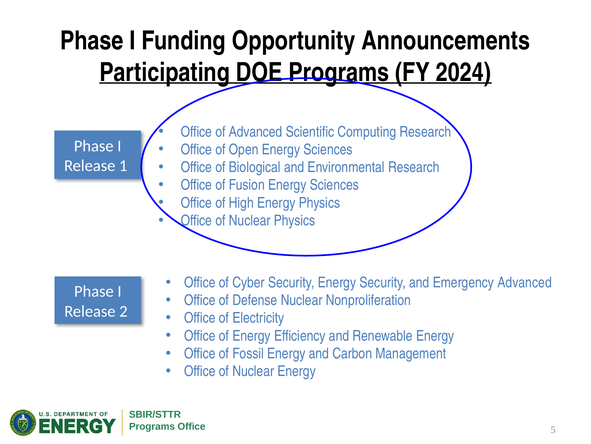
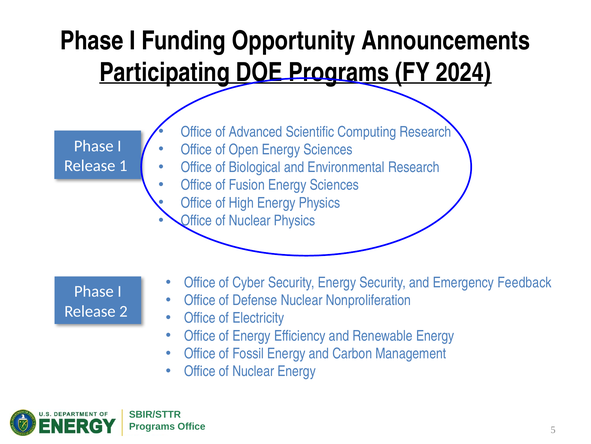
Emergency Advanced: Advanced -> Feedback (525, 282)
